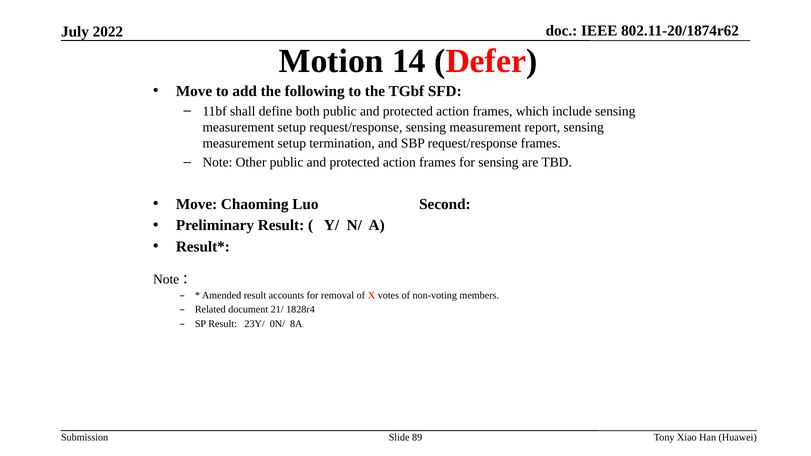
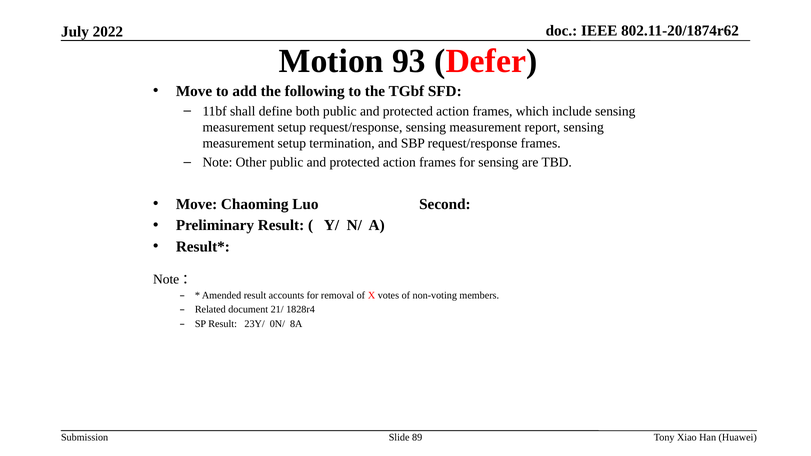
14: 14 -> 93 (409, 61)
